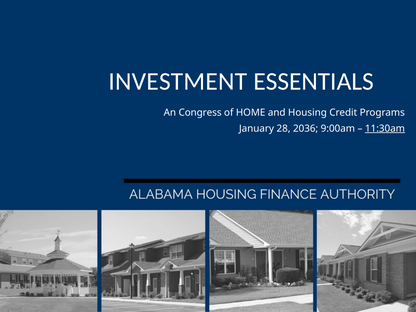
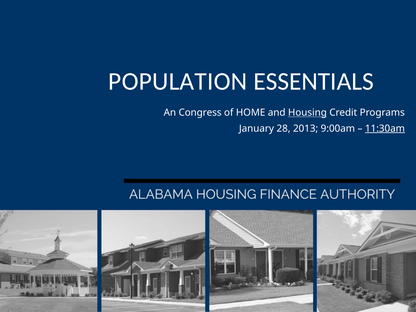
INVESTMENT: INVESTMENT -> POPULATION (178, 82)
Housing underline: none -> present (307, 113)
2036: 2036 -> 2013 (306, 128)
